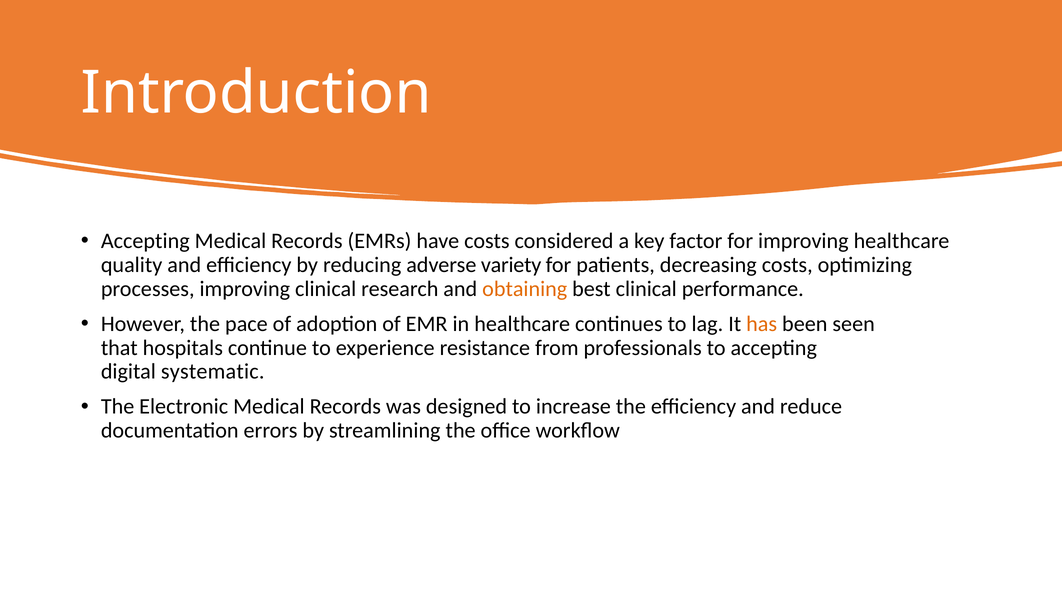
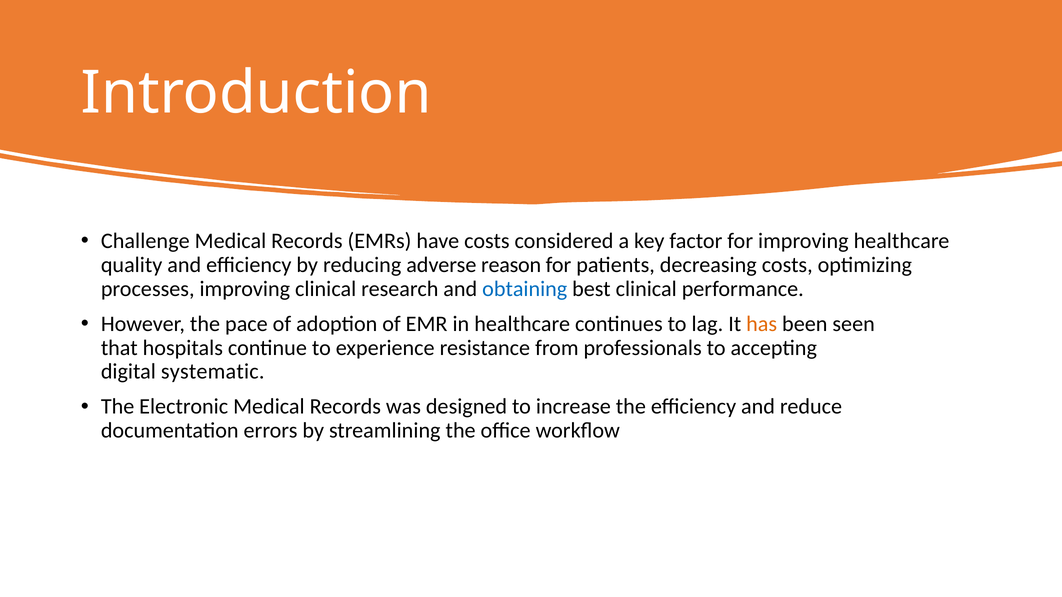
Accepting: Accepting -> Challenge (145, 241)
variety: variety -> reason (511, 265)
obtaining colour: orange -> blue (525, 289)
